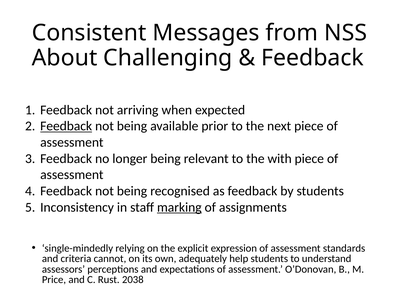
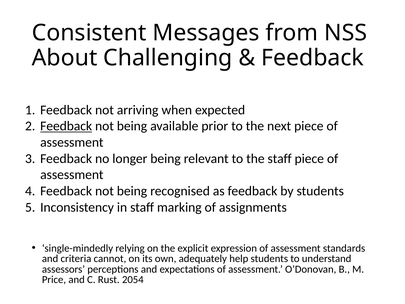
the with: with -> staff (280, 158)
marking underline: present -> none (179, 207)
2038: 2038 -> 2054 (133, 279)
